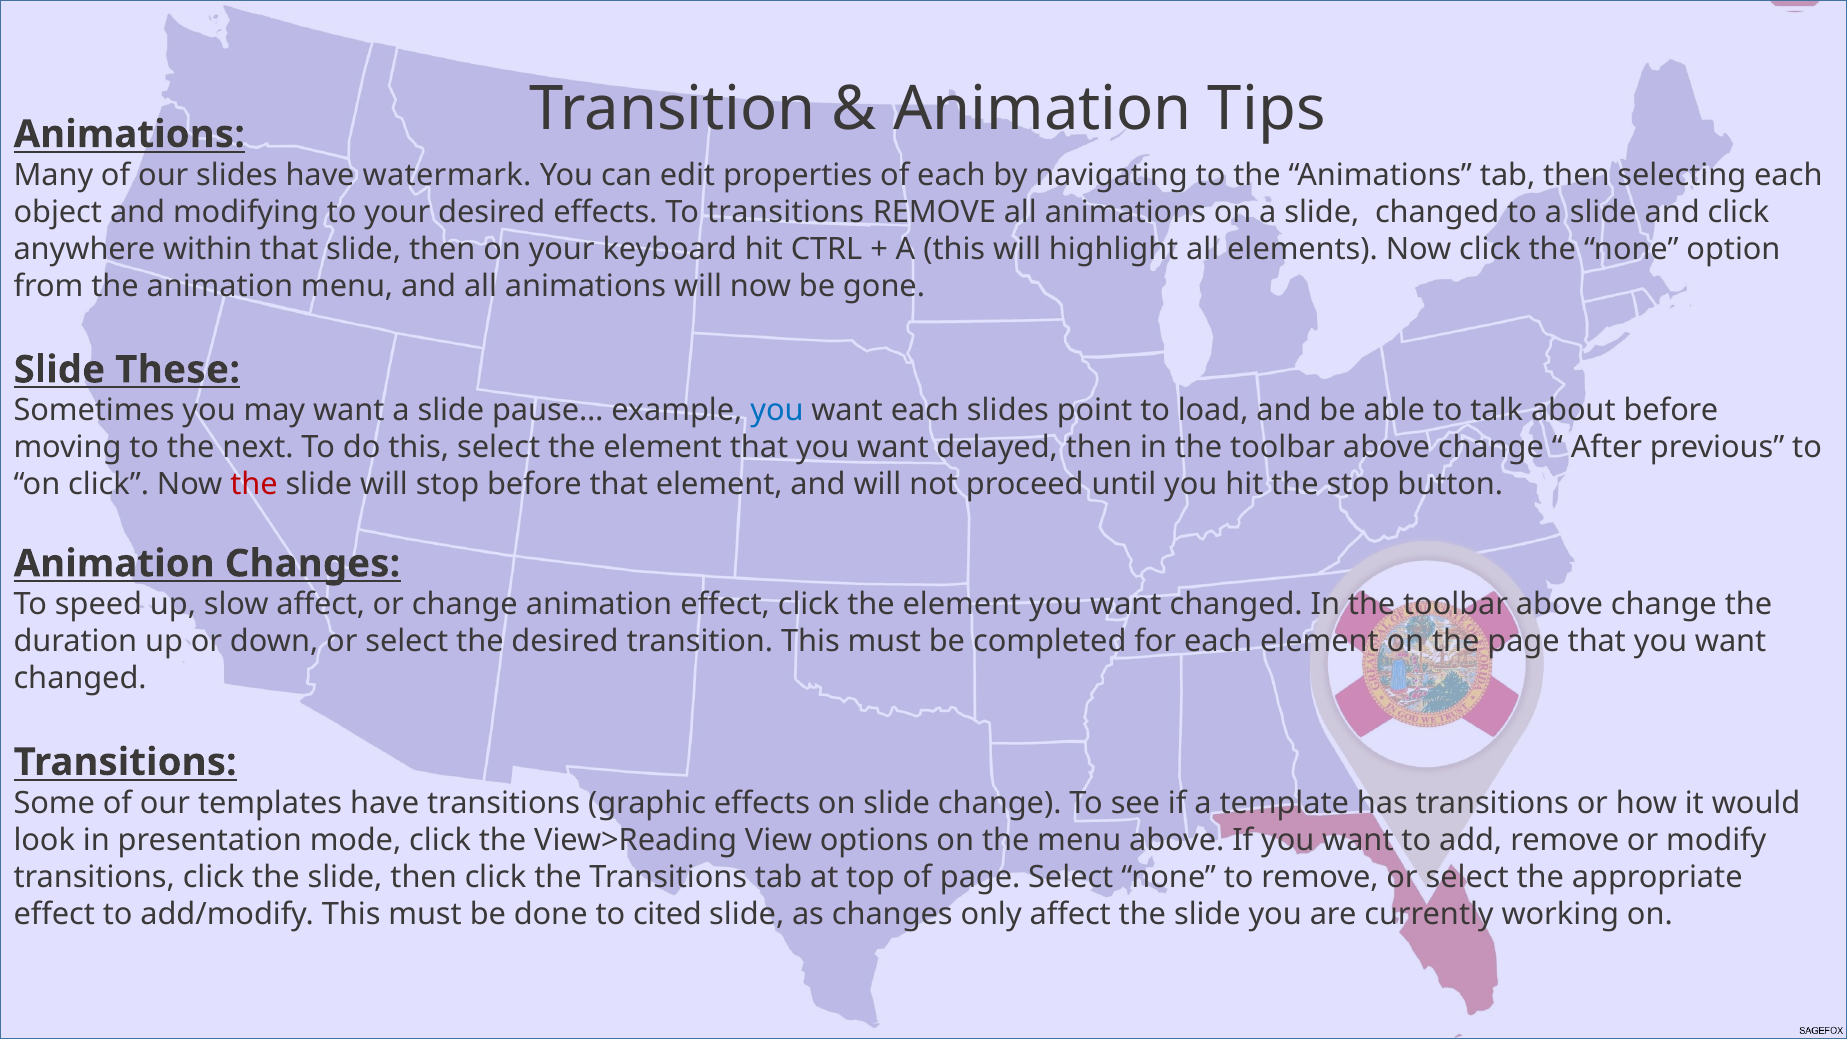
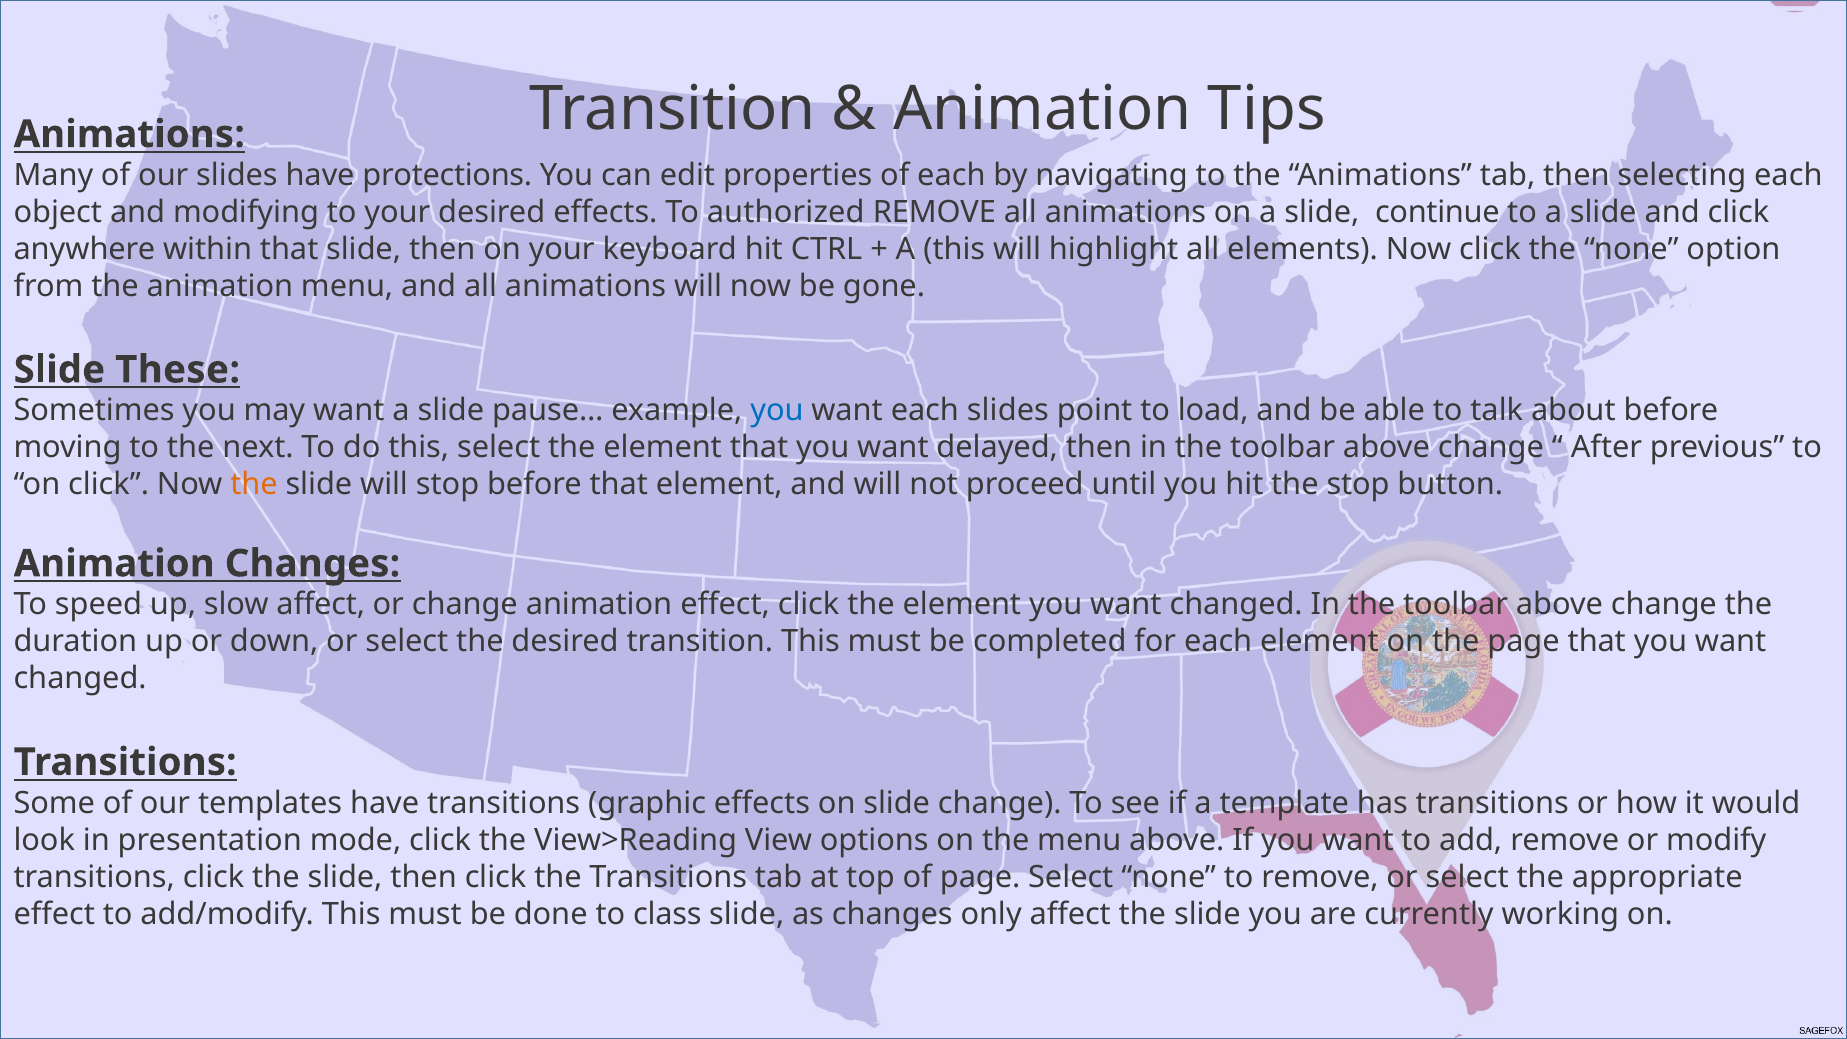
watermark: watermark -> protections (447, 175)
To transitions: transitions -> authorized (786, 212)
slide changed: changed -> continue (1437, 212)
the colour: red -> orange (254, 485)
cited: cited -> class (667, 914)
